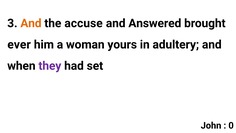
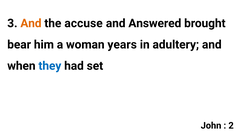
ever: ever -> bear (19, 44)
yours: yours -> years (122, 44)
they colour: purple -> blue (50, 66)
0: 0 -> 2 (231, 125)
